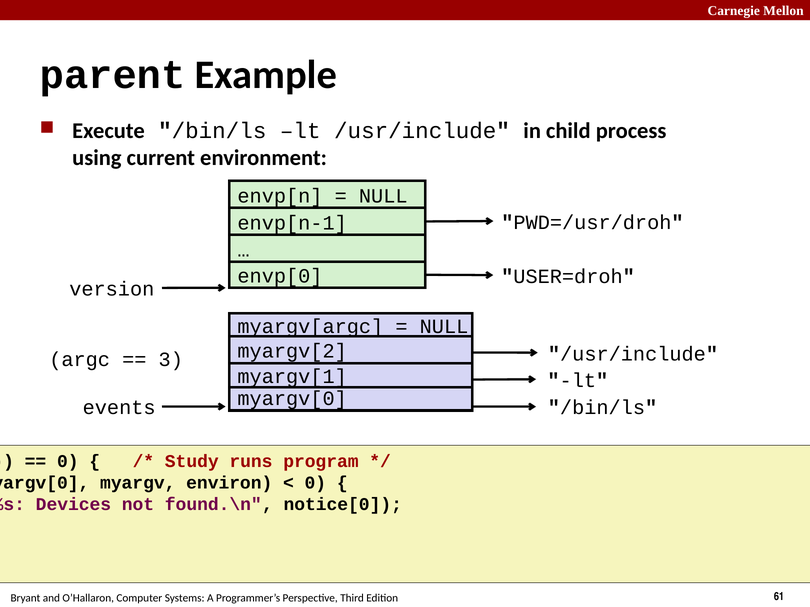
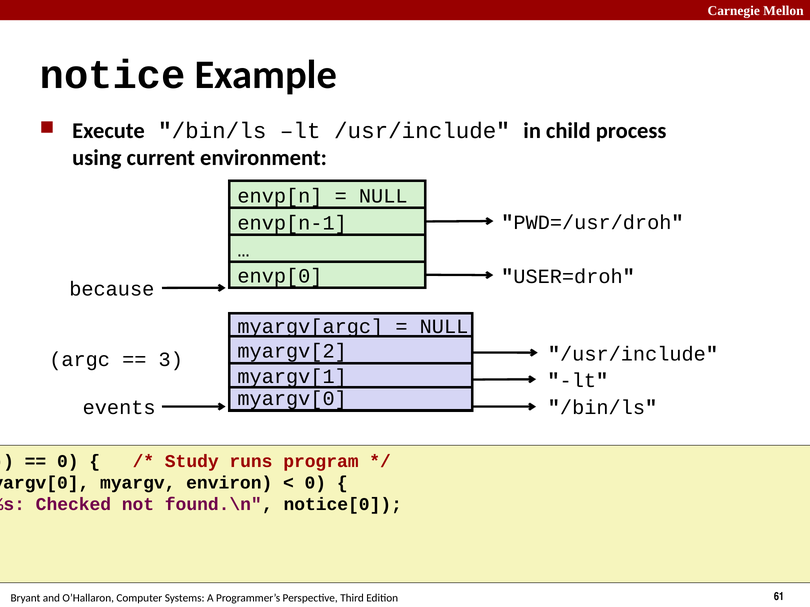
parent: parent -> notice (113, 75)
version: version -> because (112, 289)
Devices: Devices -> Checked (73, 505)
